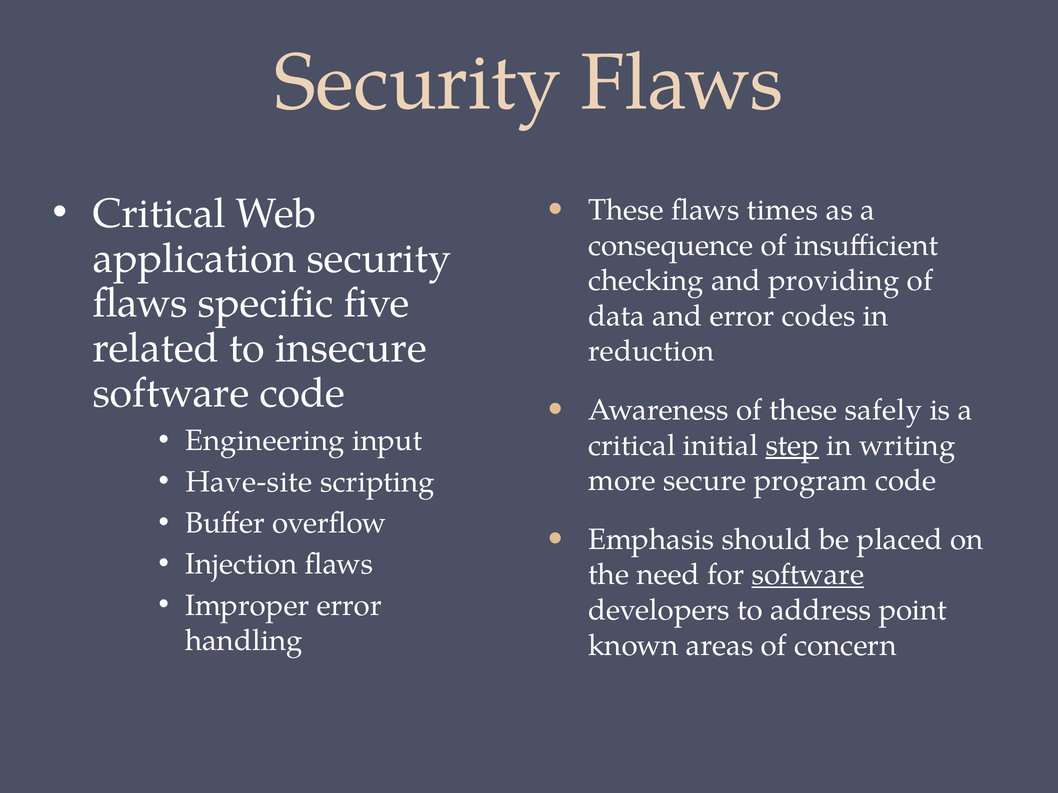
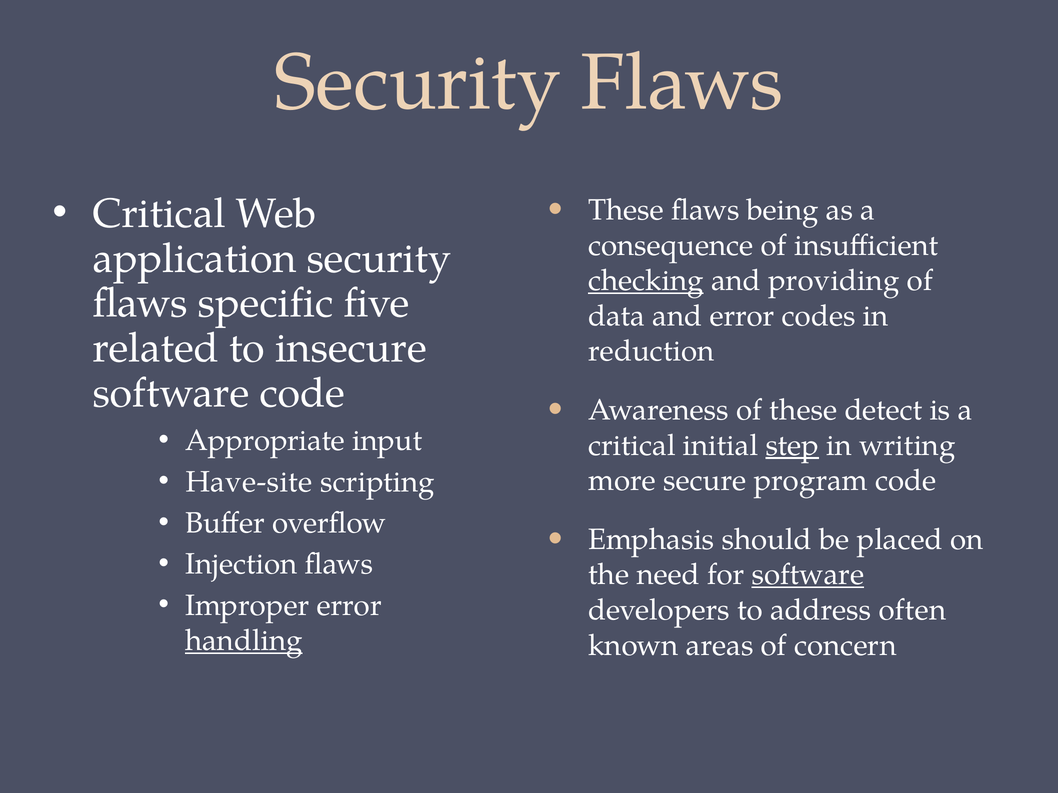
times: times -> being (783, 210)
checking underline: none -> present (646, 281)
safely: safely -> detect (884, 410)
Engineering: Engineering -> Appropriate (265, 441)
point: point -> often (912, 610)
handling underline: none -> present (244, 641)
